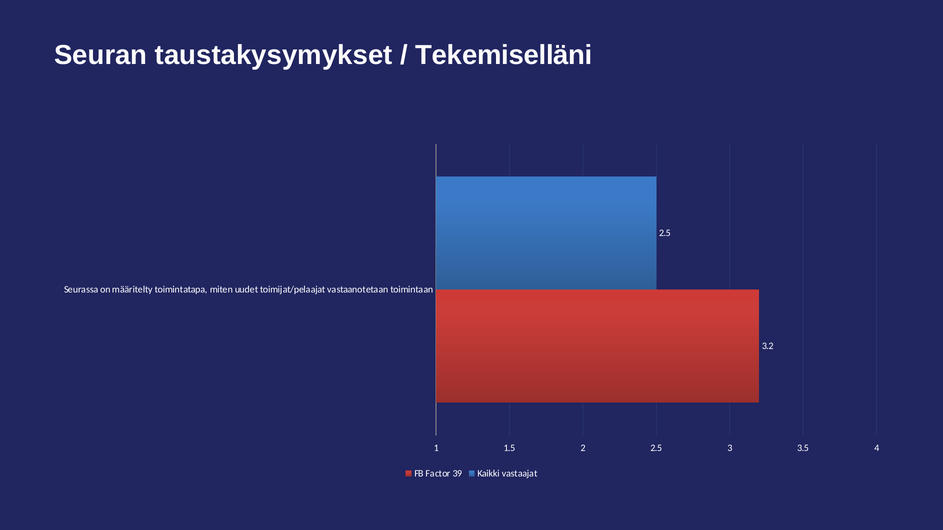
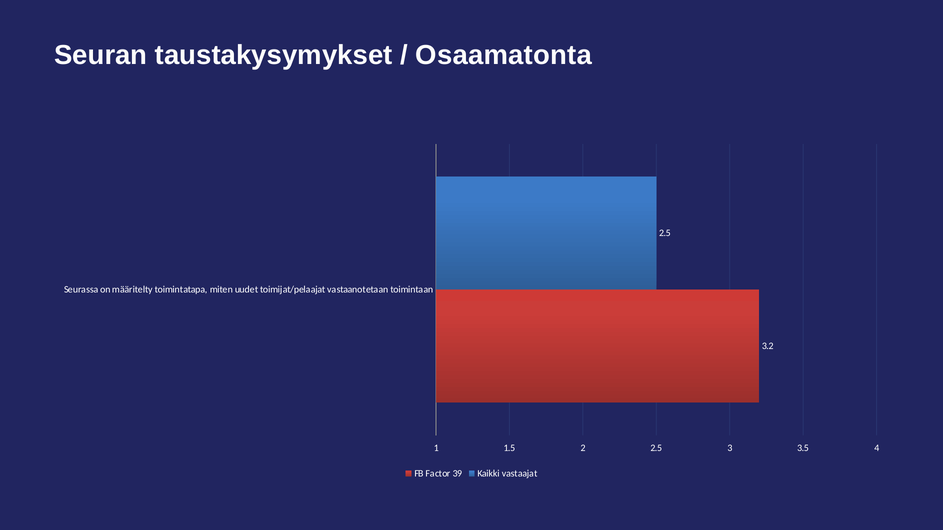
Tekemiselläni: Tekemiselläni -> Osaamatonta (504, 55)
